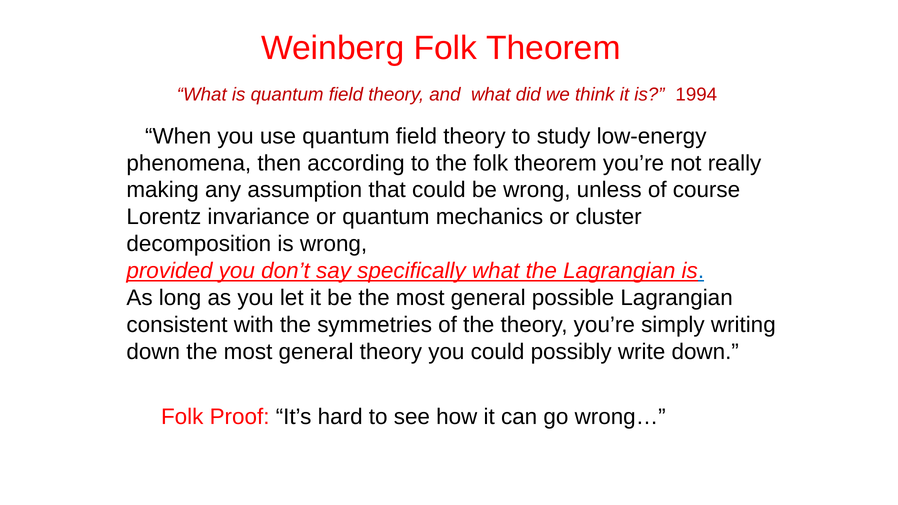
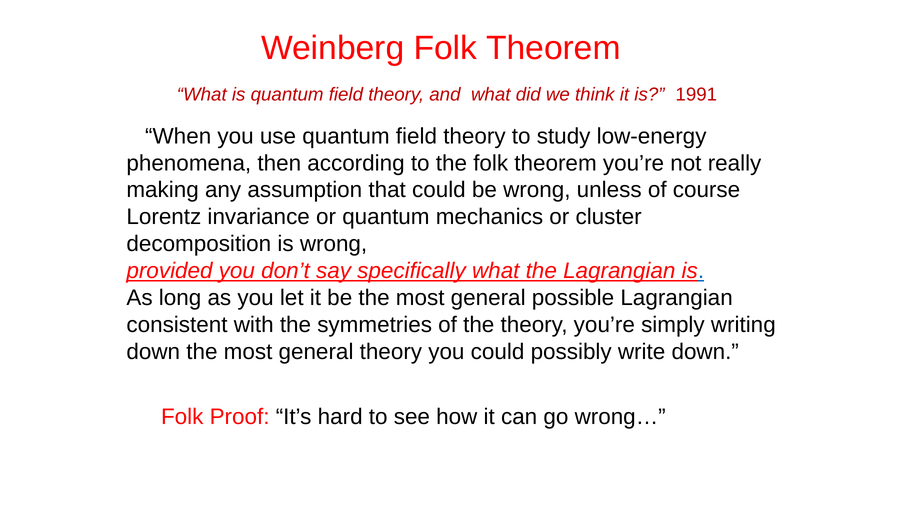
1994: 1994 -> 1991 (696, 94)
